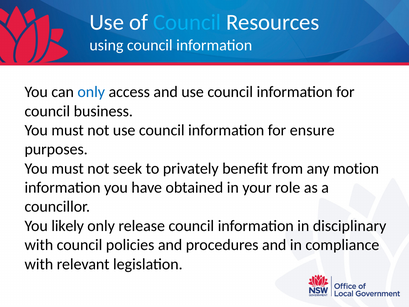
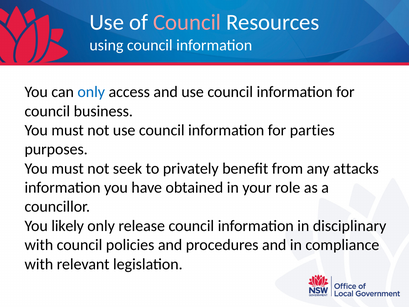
Council colour: light blue -> pink (187, 22)
ensure: ensure -> parties (312, 130)
motion: motion -> attacks (356, 168)
